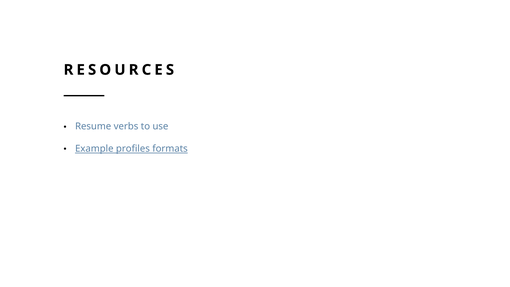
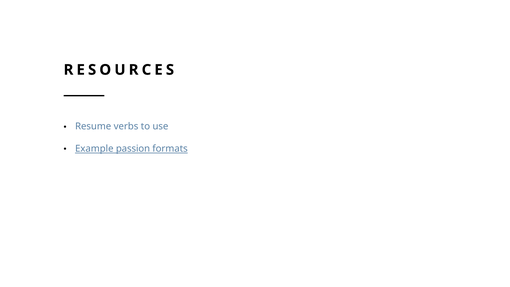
profiles: profiles -> passion (133, 149)
